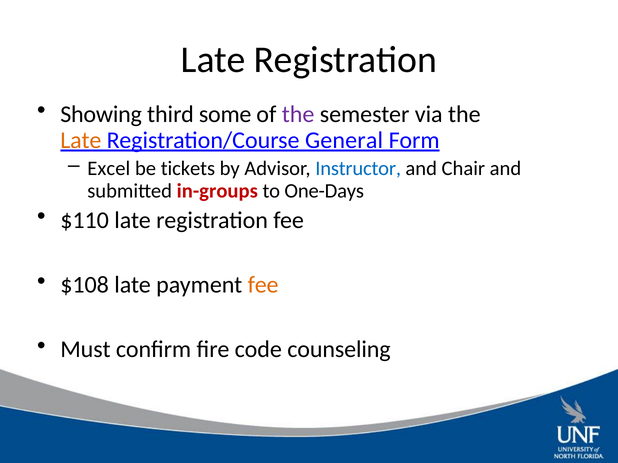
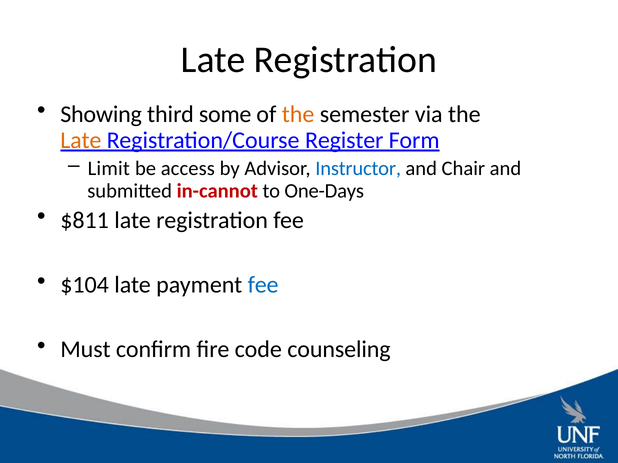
the colour: purple -> orange (298, 114)
General: General -> Register (344, 140)
Excel: Excel -> Limit (109, 169)
tickets: tickets -> access (188, 169)
in-groups: in-groups -> in-cannot (217, 191)
$110: $110 -> $811 (85, 220)
$108: $108 -> $104 (85, 285)
fee colour: orange -> blue (263, 285)
